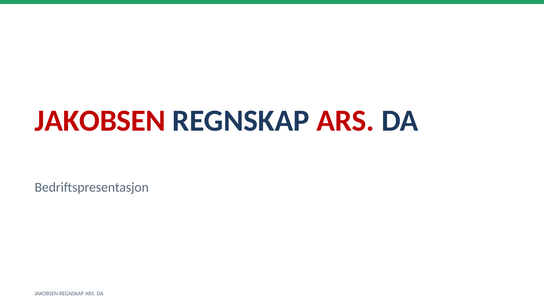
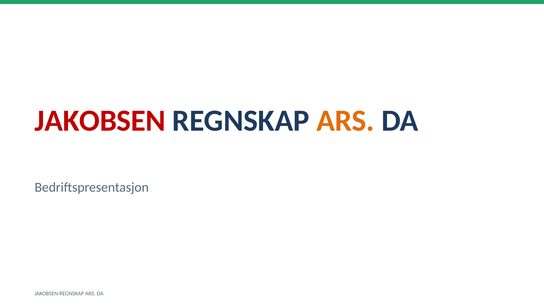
ARS colour: red -> orange (345, 121)
